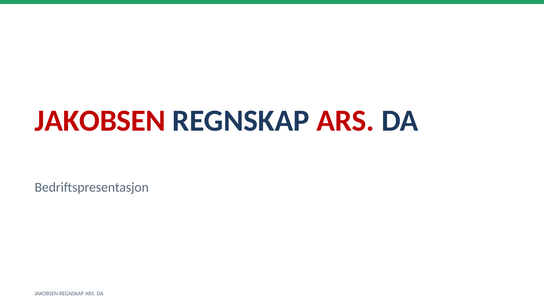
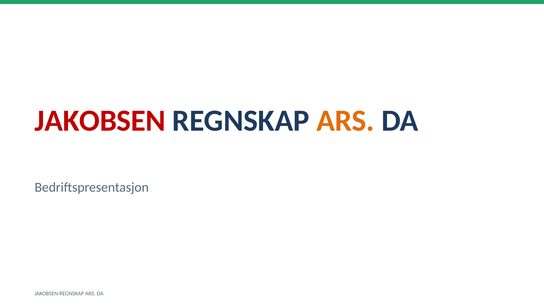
ARS colour: red -> orange (345, 121)
